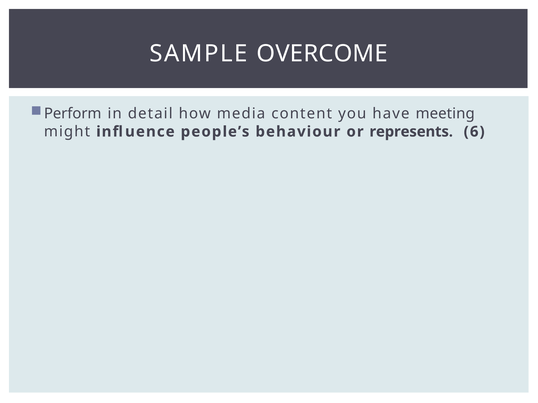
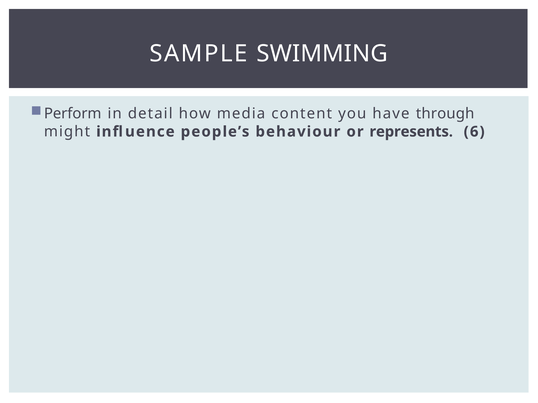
OVERCOME: OVERCOME -> SWIMMING (322, 54)
meeting: meeting -> through (445, 114)
